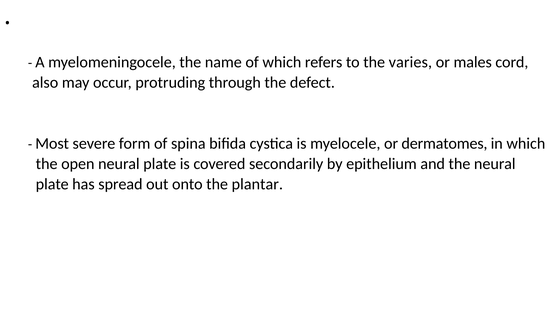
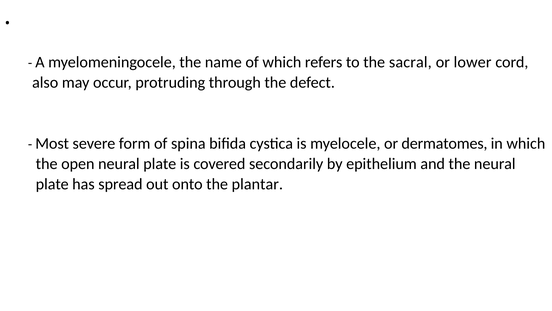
varies: varies -> sacral (410, 62)
males: males -> lower (473, 62)
